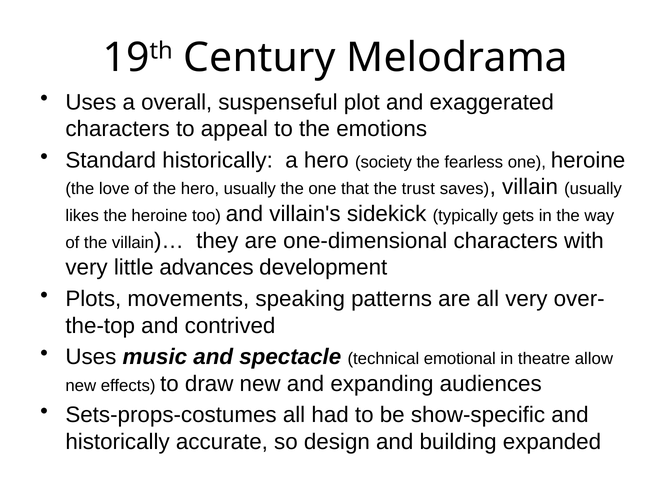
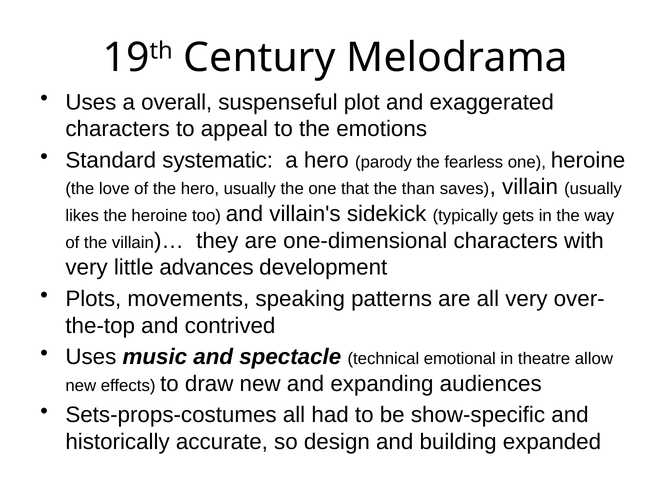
Standard historically: historically -> systematic (218, 160)
society: society -> parody (383, 162)
trust: trust -> than (418, 189)
